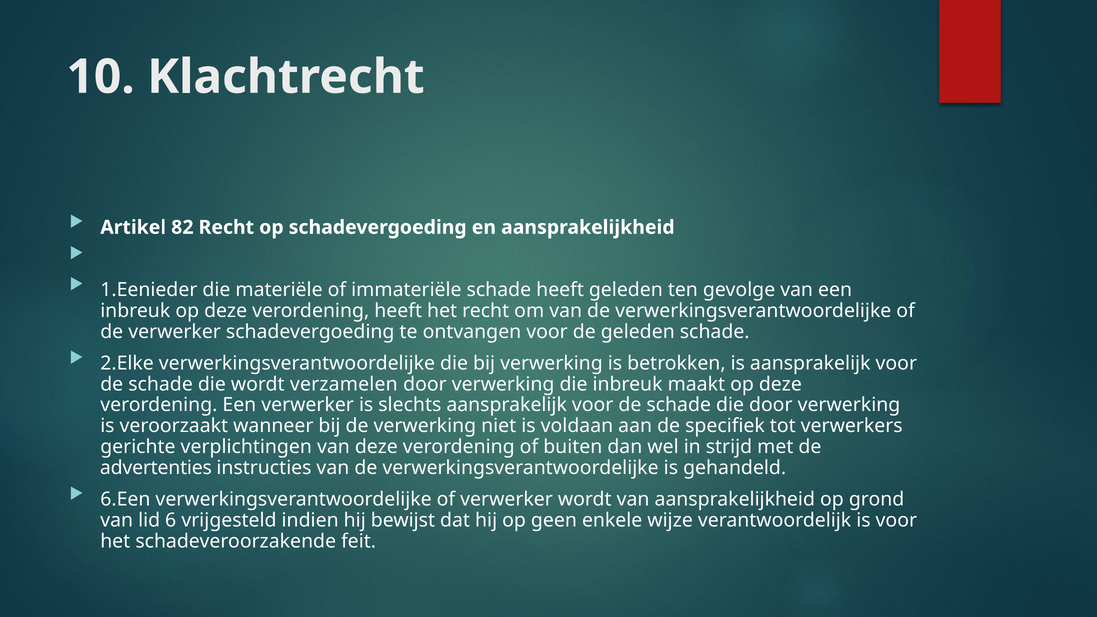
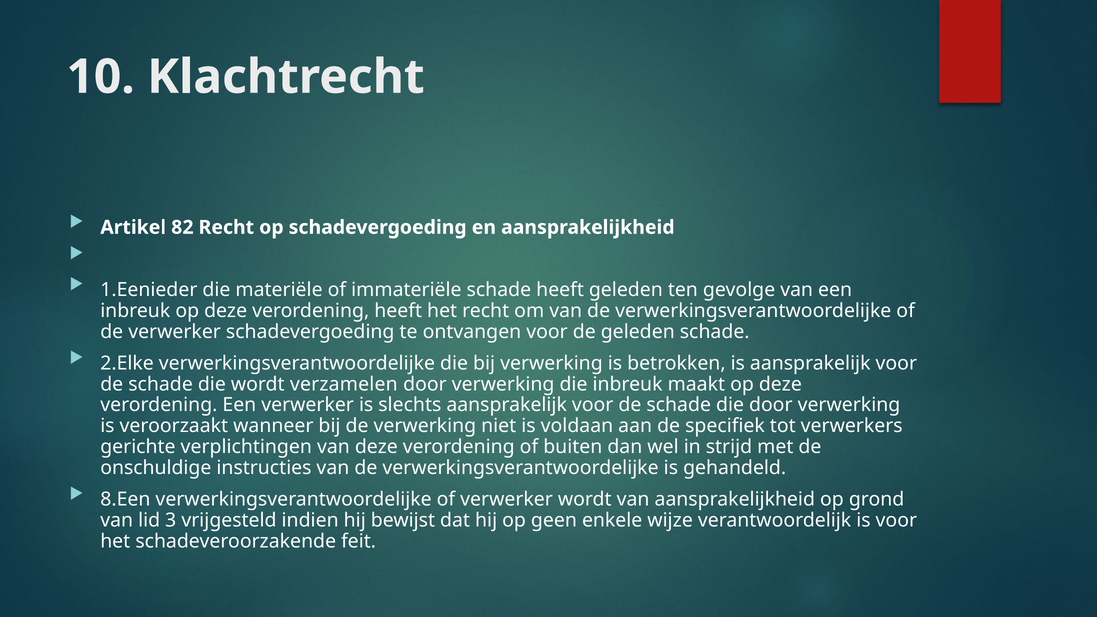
advertenties: advertenties -> onschuldige (156, 468)
6.Een: 6.Een -> 8.Een (125, 499)
6: 6 -> 3 (171, 520)
